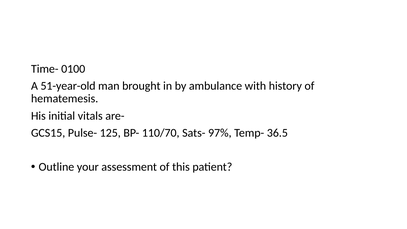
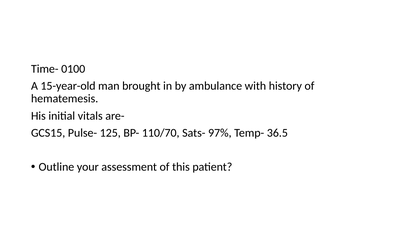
51-year-old: 51-year-old -> 15-year-old (68, 86)
